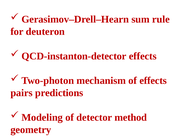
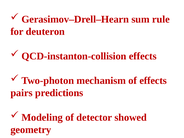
QCD-instanton-detector: QCD-instanton-detector -> QCD-instanton-collision (74, 56)
method: method -> showed (131, 117)
